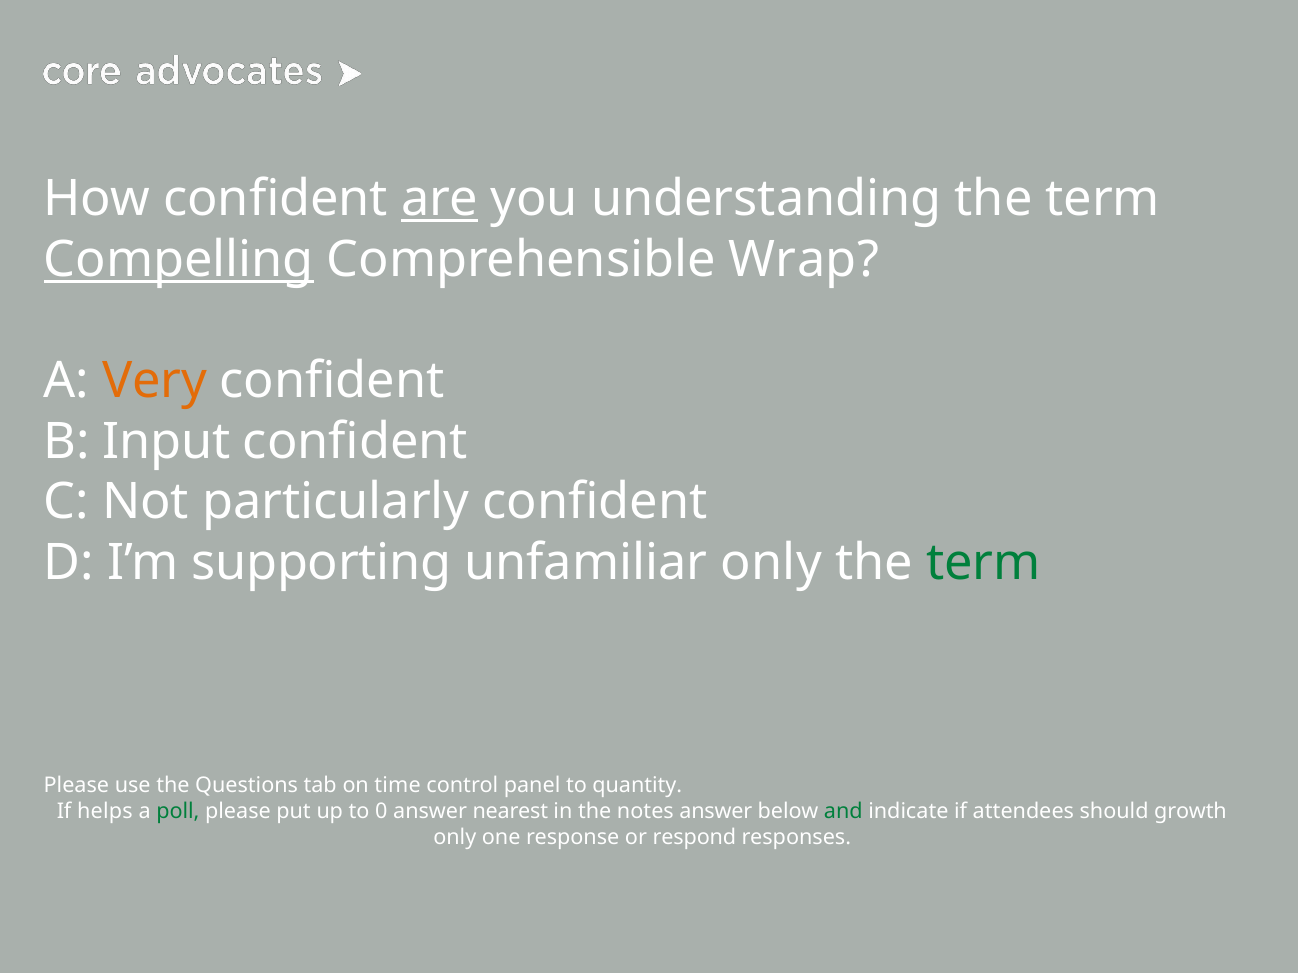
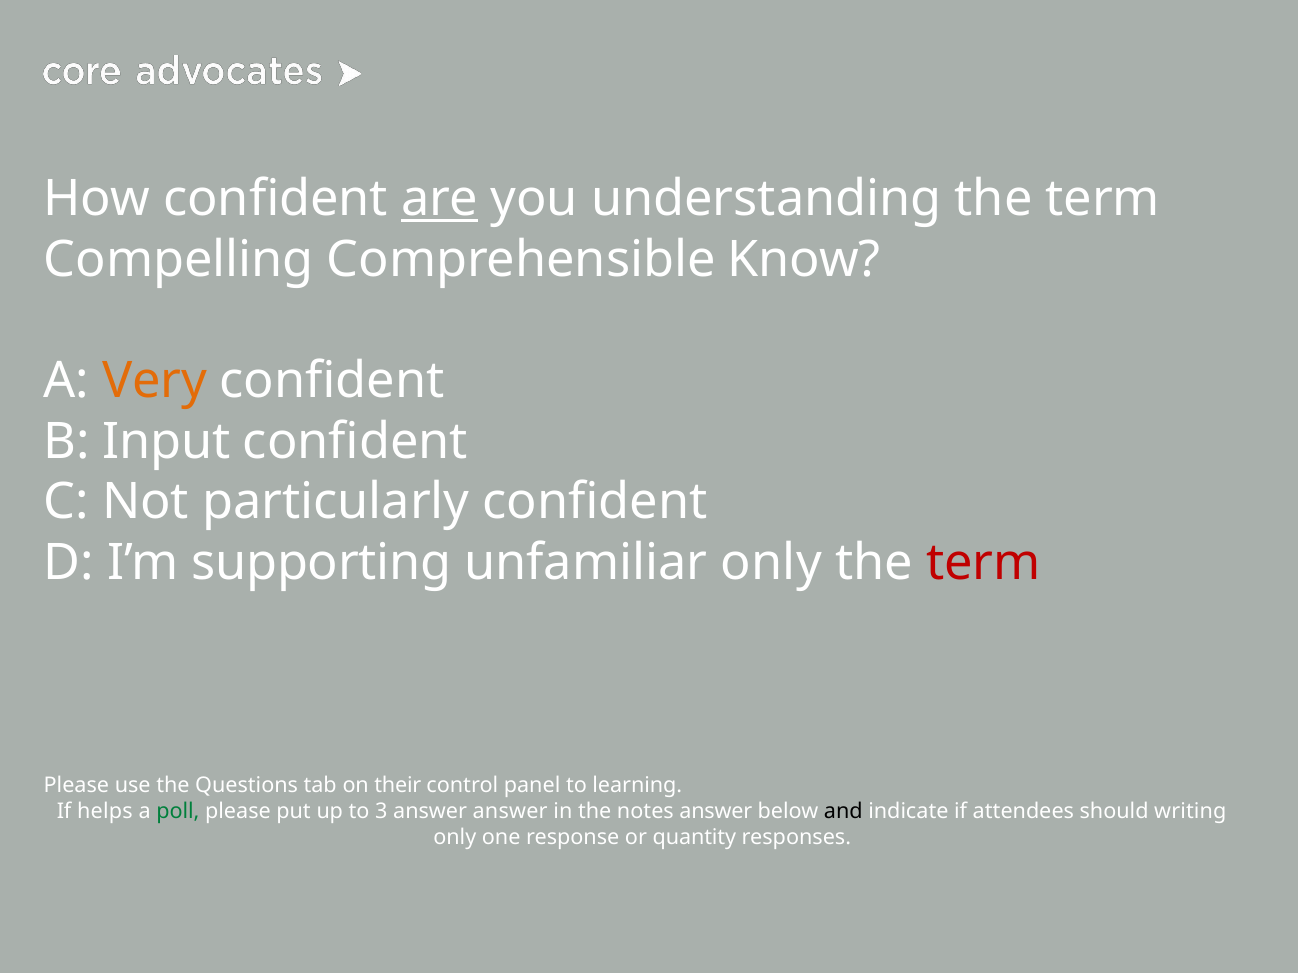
Compelling underline: present -> none (179, 260)
Wrap: Wrap -> Know (804, 260)
term colour: green -> red (984, 563)
time: time -> their (398, 786)
quantity: quantity -> learning (637, 786)
0: 0 -> 3 (381, 812)
answer nearest: nearest -> answer (510, 812)
and colour: green -> black (843, 812)
growth: growth -> writing (1190, 812)
respond: respond -> quantity (694, 838)
